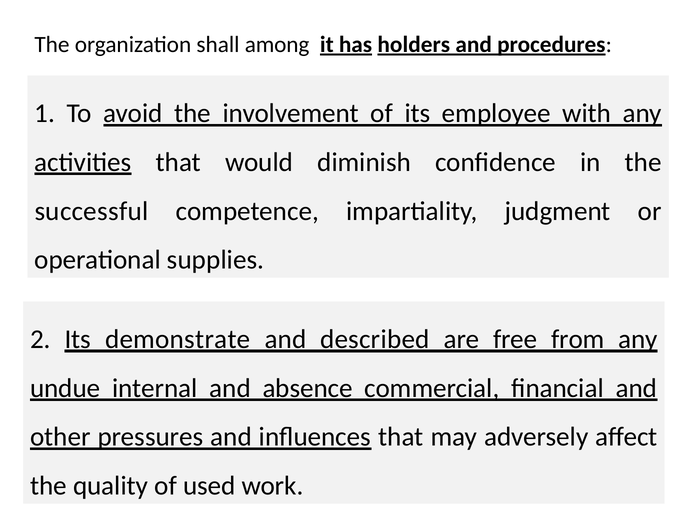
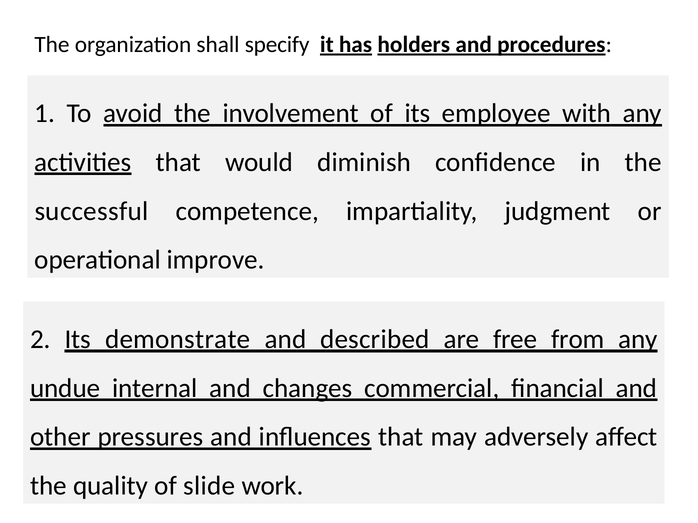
among: among -> specify (277, 45)
supplies: supplies -> improve (216, 260)
absence: absence -> changes (308, 389)
used: used -> slide (209, 486)
